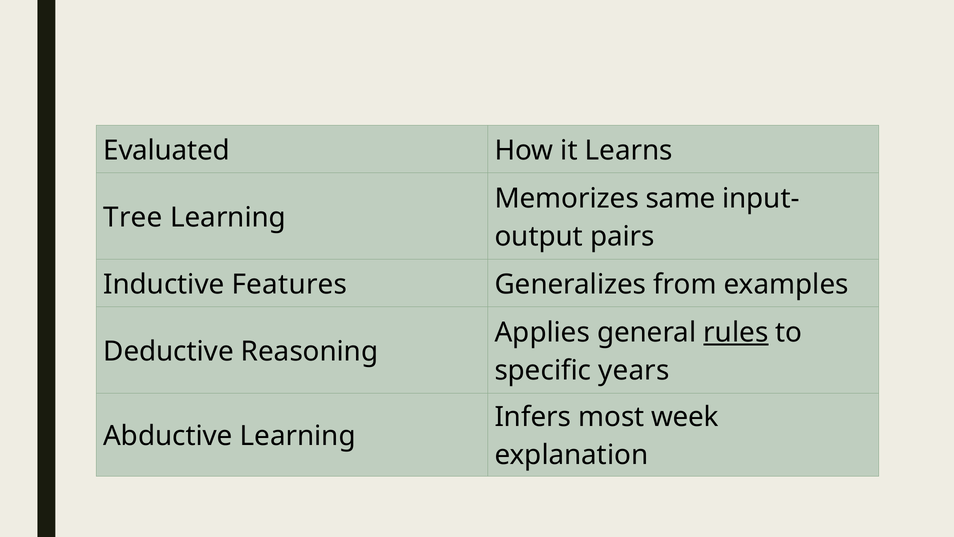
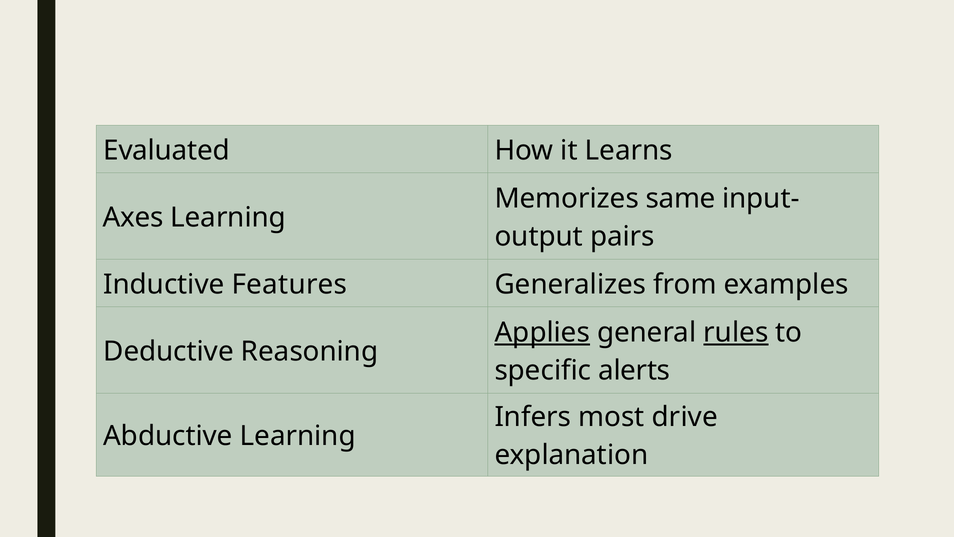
Tree: Tree -> Axes (133, 217)
Applies underline: none -> present (542, 332)
years: years -> alerts (634, 370)
week: week -> drive (685, 417)
